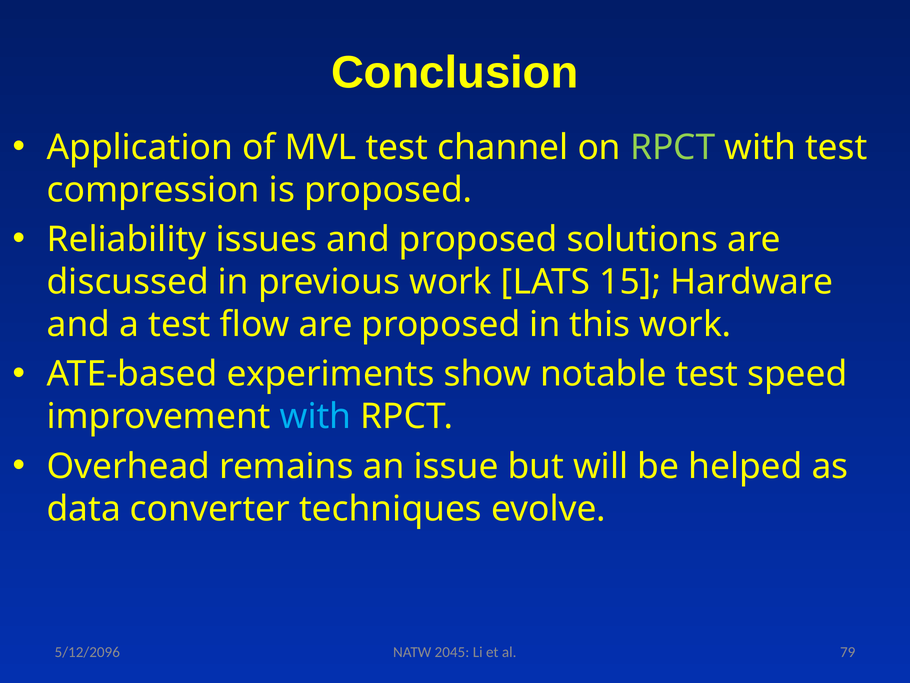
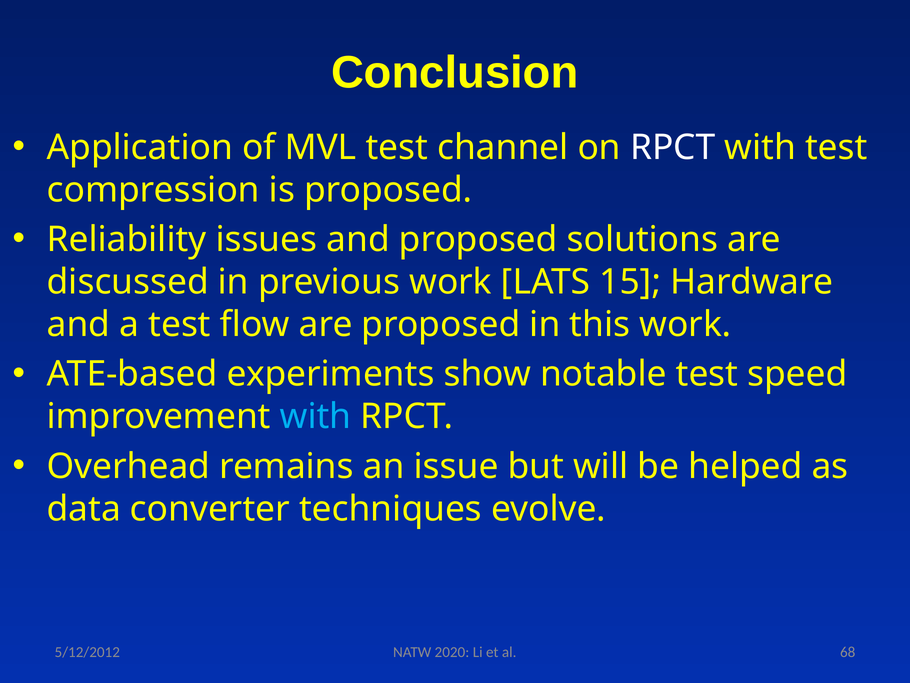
RPCT colour: light green -> white (673, 147)
2045: 2045 -> 2020 (452, 652)
79: 79 -> 68 (848, 652)
5/12/2096: 5/12/2096 -> 5/12/2012 (87, 652)
